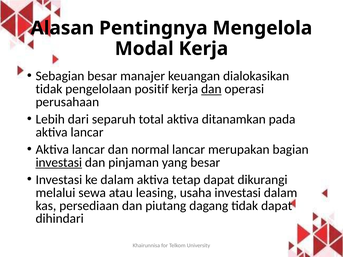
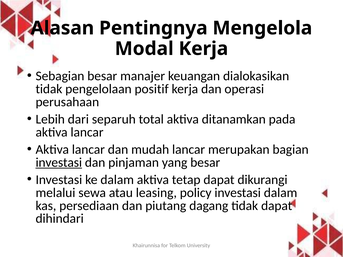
dan underline: present -> none (211, 89)
normal: normal -> mudah (150, 150)
usaha: usaha -> policy (196, 193)
